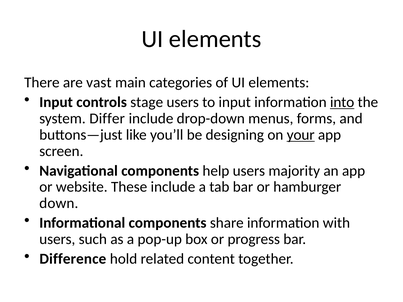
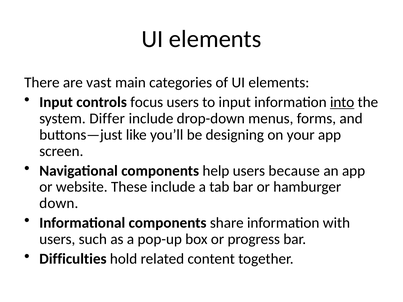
stage: stage -> focus (147, 102)
your underline: present -> none (301, 135)
majority: majority -> because (294, 171)
Difference: Difference -> Difficulties (73, 259)
